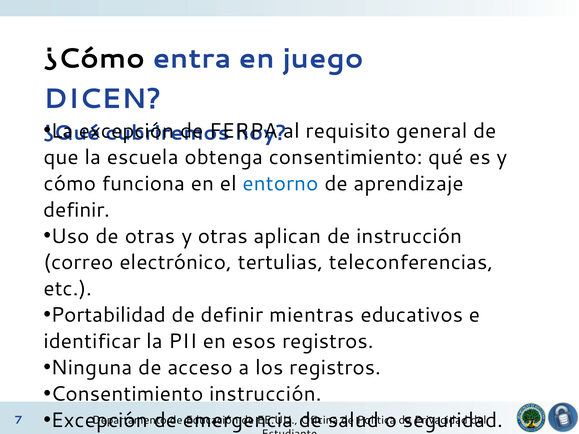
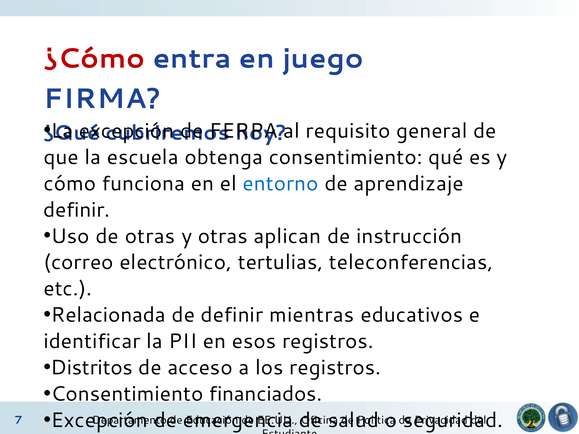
¿Cómo colour: black -> red (94, 59)
DICEN: DICEN -> FIRMA (102, 99)
Portabilidad: Portabilidad -> Relacionada (108, 315)
Ninguna: Ninguna -> Distritos (92, 368)
Consentimiento instrucción: instrucción -> financiados (266, 394)
